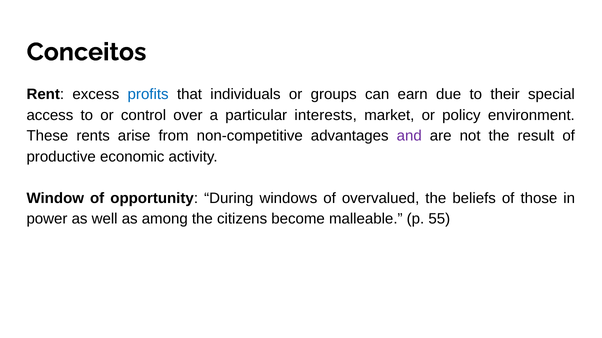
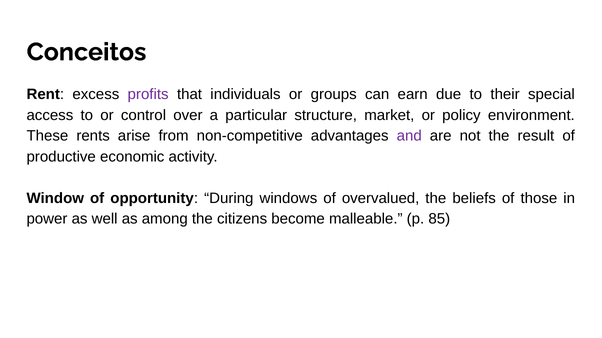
profits colour: blue -> purple (148, 95)
interests: interests -> structure (326, 115)
55: 55 -> 85 (439, 219)
